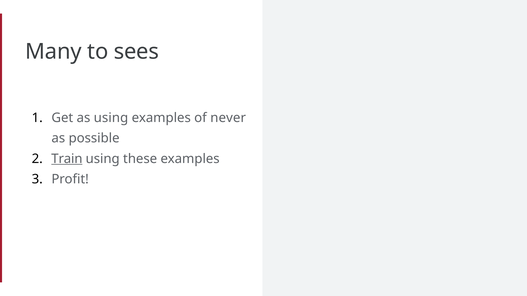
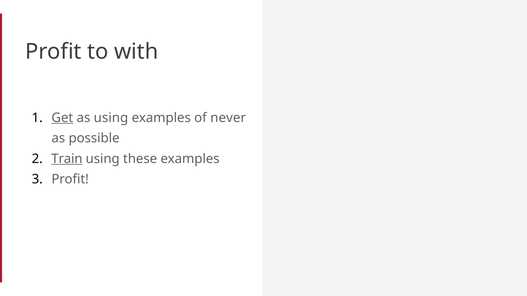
Many: Many -> Profit (53, 52)
sees: sees -> with (136, 52)
Get underline: none -> present (62, 118)
